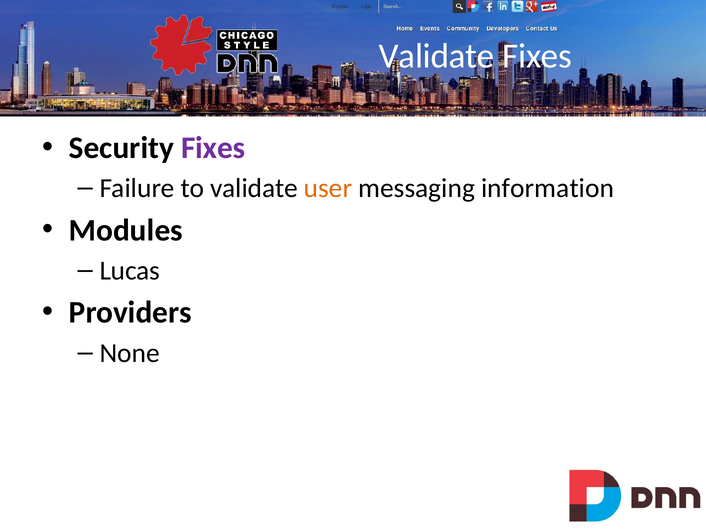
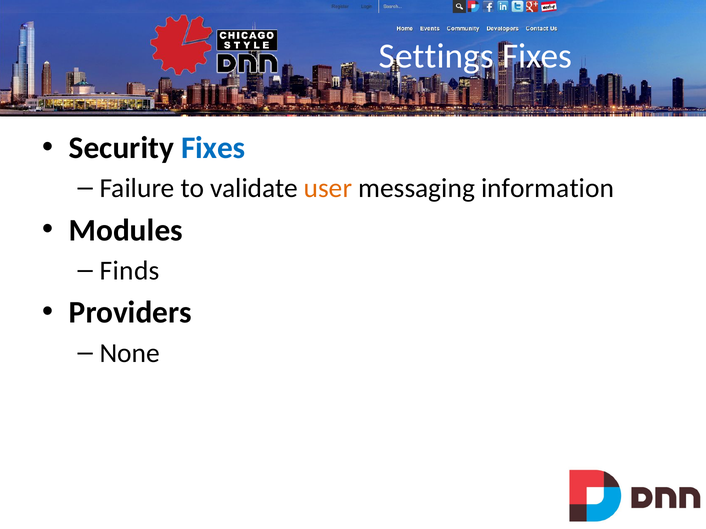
Validate: Validate -> Settings (436, 56)
Fixes colour: purple -> blue (213, 148)
Lucas: Lucas -> Finds (130, 271)
